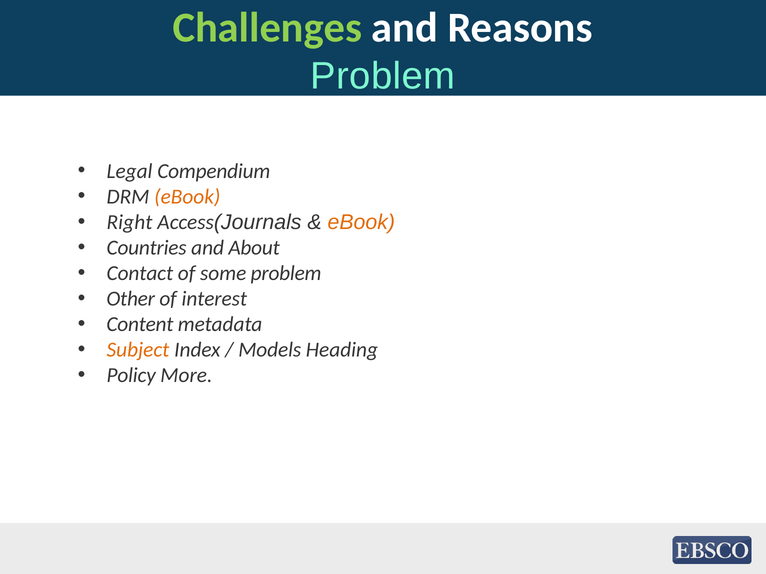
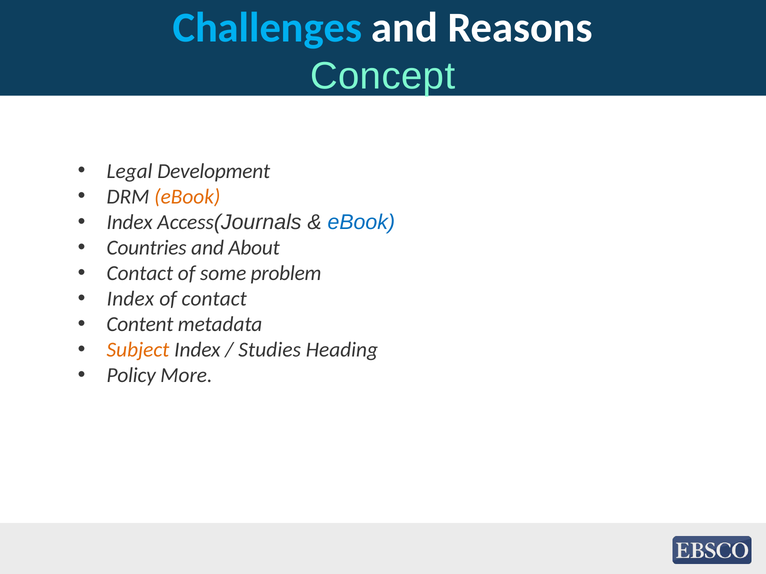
Challenges colour: light green -> light blue (267, 28)
Problem: Problem -> Concept (383, 76)
Compendium: Compendium -> Development (214, 171)
Right: Right -> Index (130, 222)
eBook colour: orange -> blue (361, 222)
Other: Other -> Index (130, 299)
of interest: interest -> contact (214, 299)
Models: Models -> Studies (270, 350)
